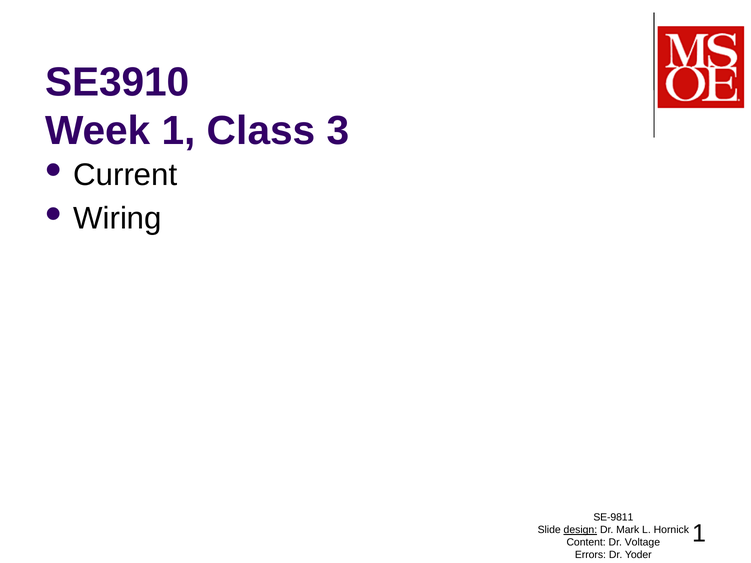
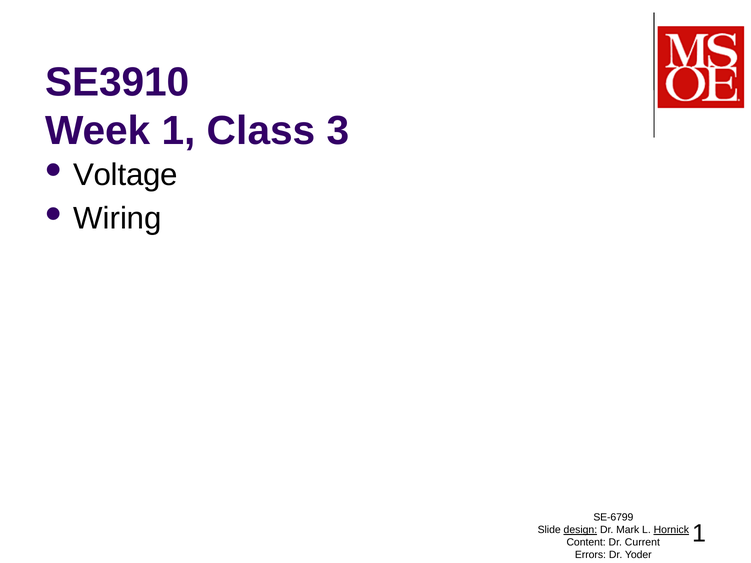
Current: Current -> Voltage (125, 175)
SE-9811: SE-9811 -> SE-6799 (613, 518)
Hornick underline: none -> present (671, 530)
Voltage: Voltage -> Current (642, 543)
